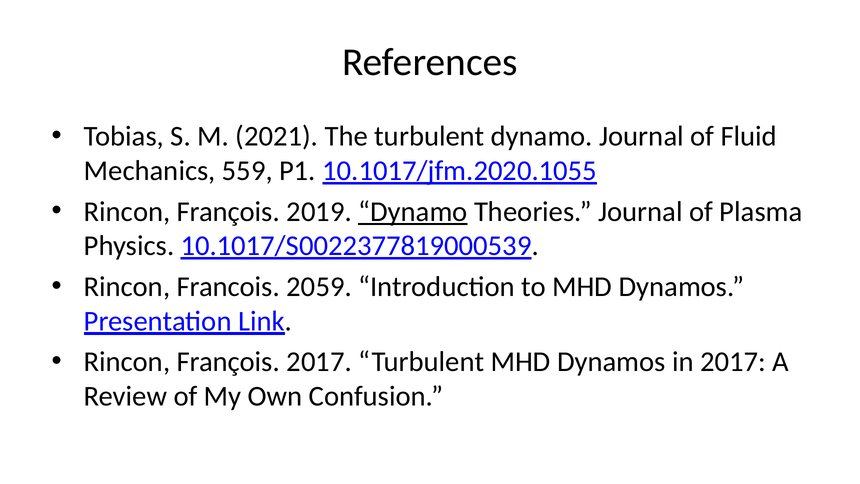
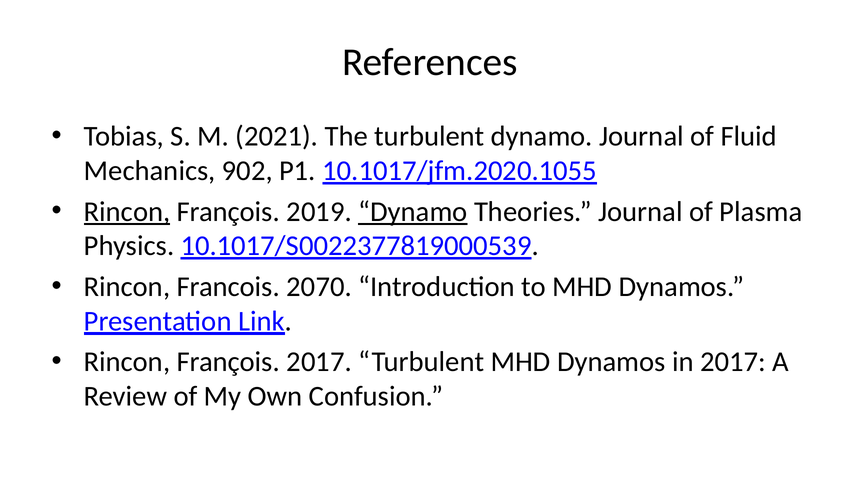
559: 559 -> 902 (247, 171)
Rincon underline: none -> present (127, 211)
2059: 2059 -> 2070 (319, 287)
